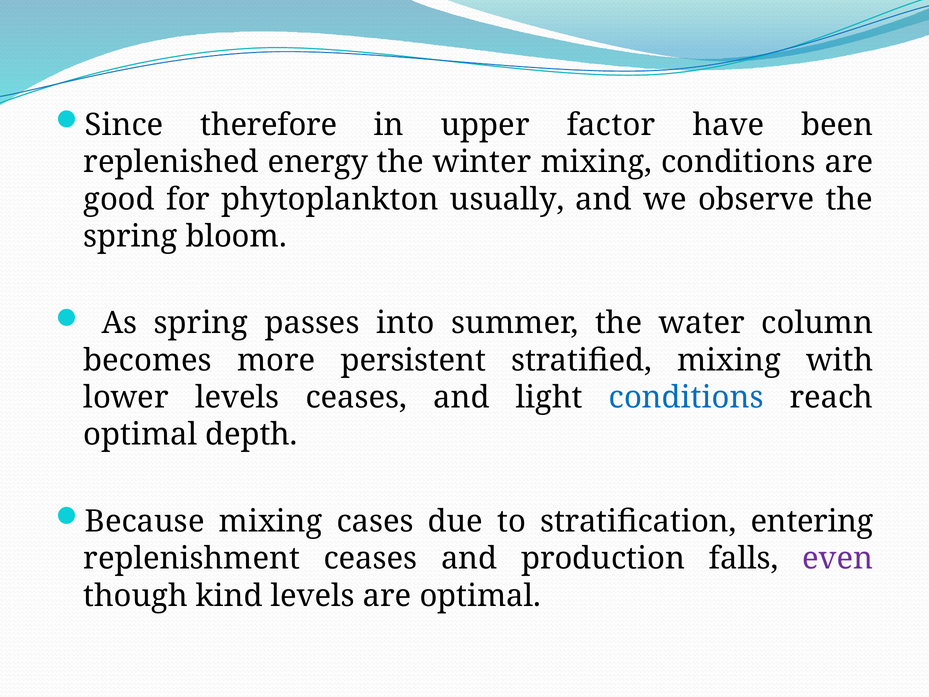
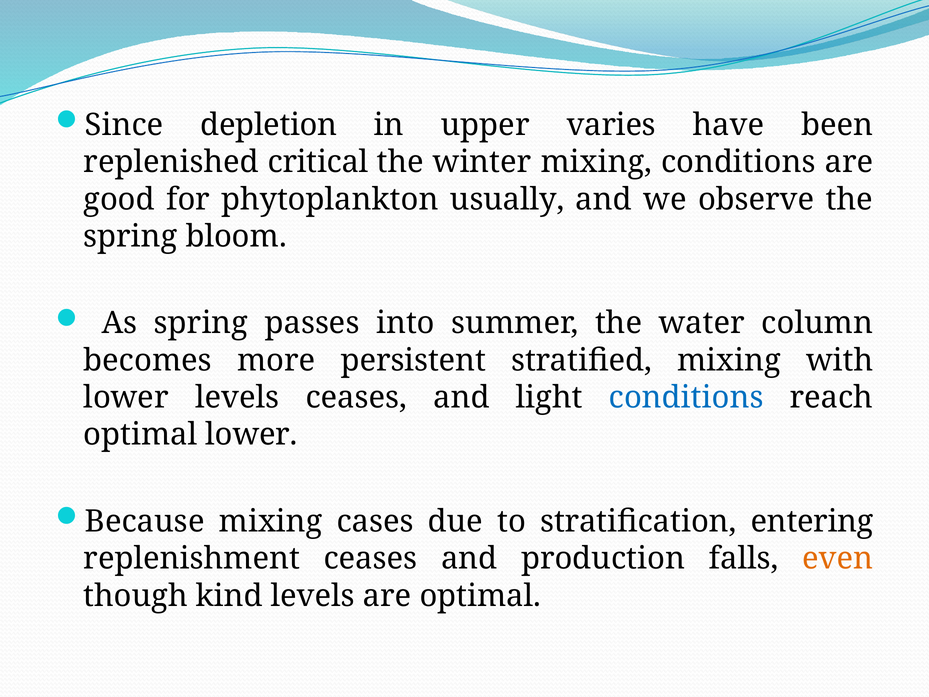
therefore: therefore -> depletion (269, 125)
factor: factor -> varies (611, 125)
energy: energy -> critical (318, 162)
optimal depth: depth -> lower (252, 435)
even colour: purple -> orange (838, 558)
